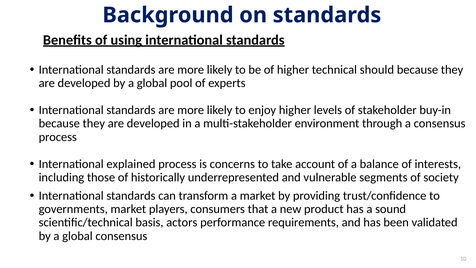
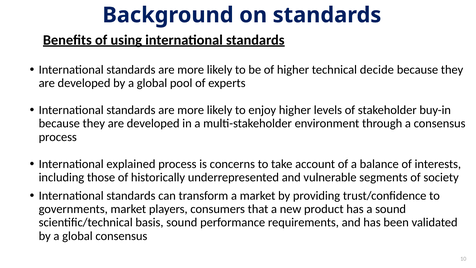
should: should -> decide (377, 70)
basis actors: actors -> sound (182, 222)
